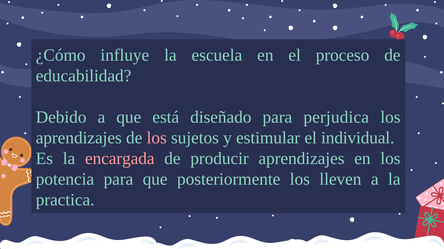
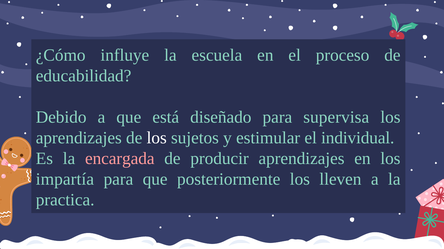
perjudica: perjudica -> supervisa (336, 118)
los colour: pink -> white (157, 138)
potencia: potencia -> impartía (65, 180)
